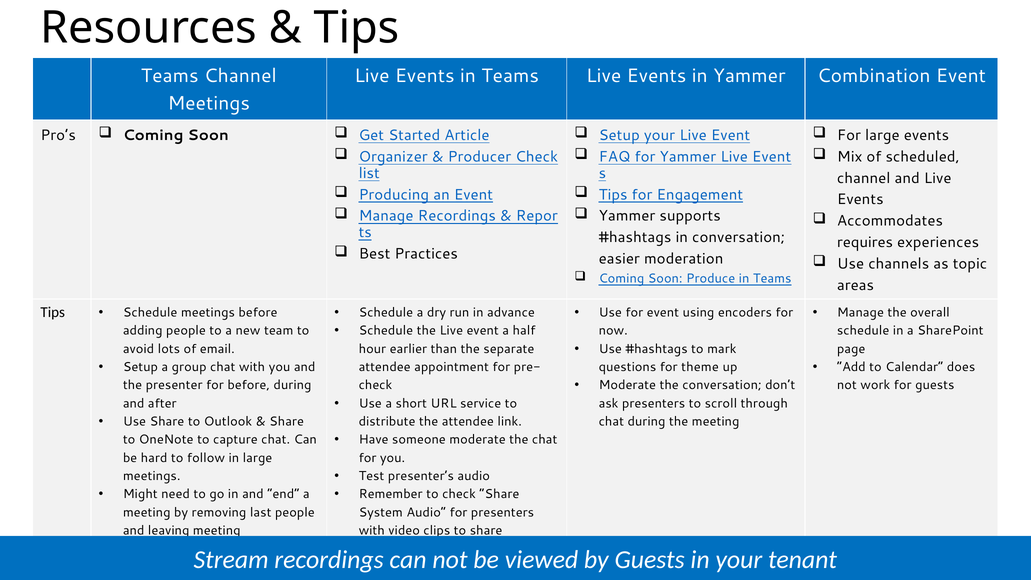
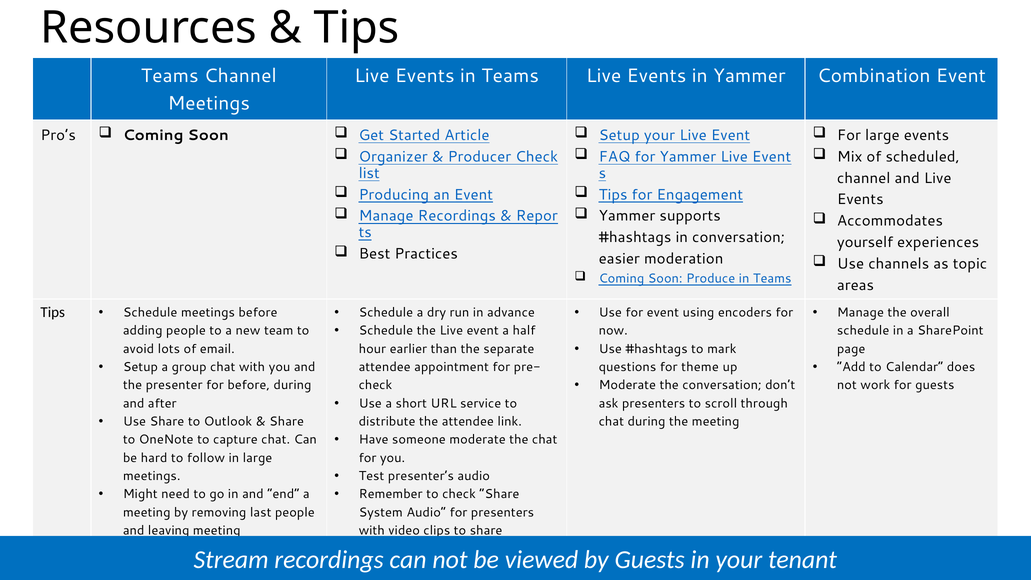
requires: requires -> yourself (865, 242)
